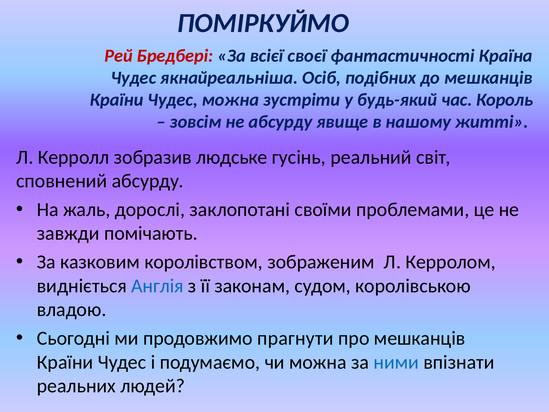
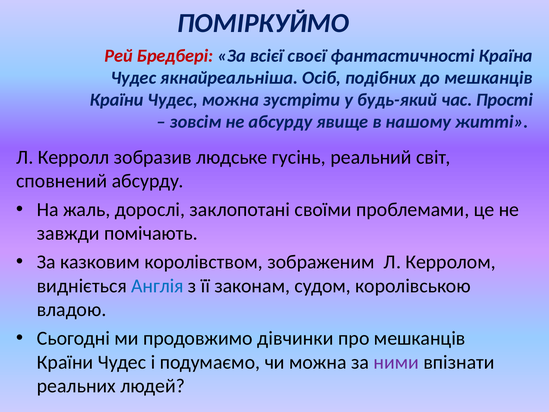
Король: Король -> Прості (505, 100)
прагнути: прагнути -> дівчинки (295, 338)
ними colour: blue -> purple (396, 362)
